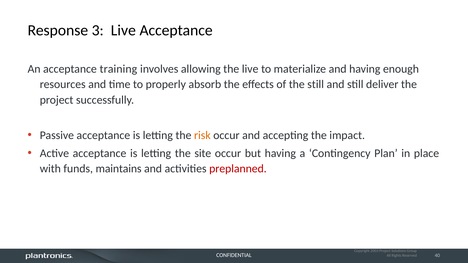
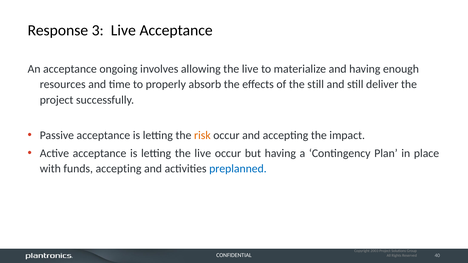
training: training -> ongoing (118, 69)
letting the site: site -> live (203, 153)
funds maintains: maintains -> accepting (119, 169)
preplanned colour: red -> blue (238, 169)
